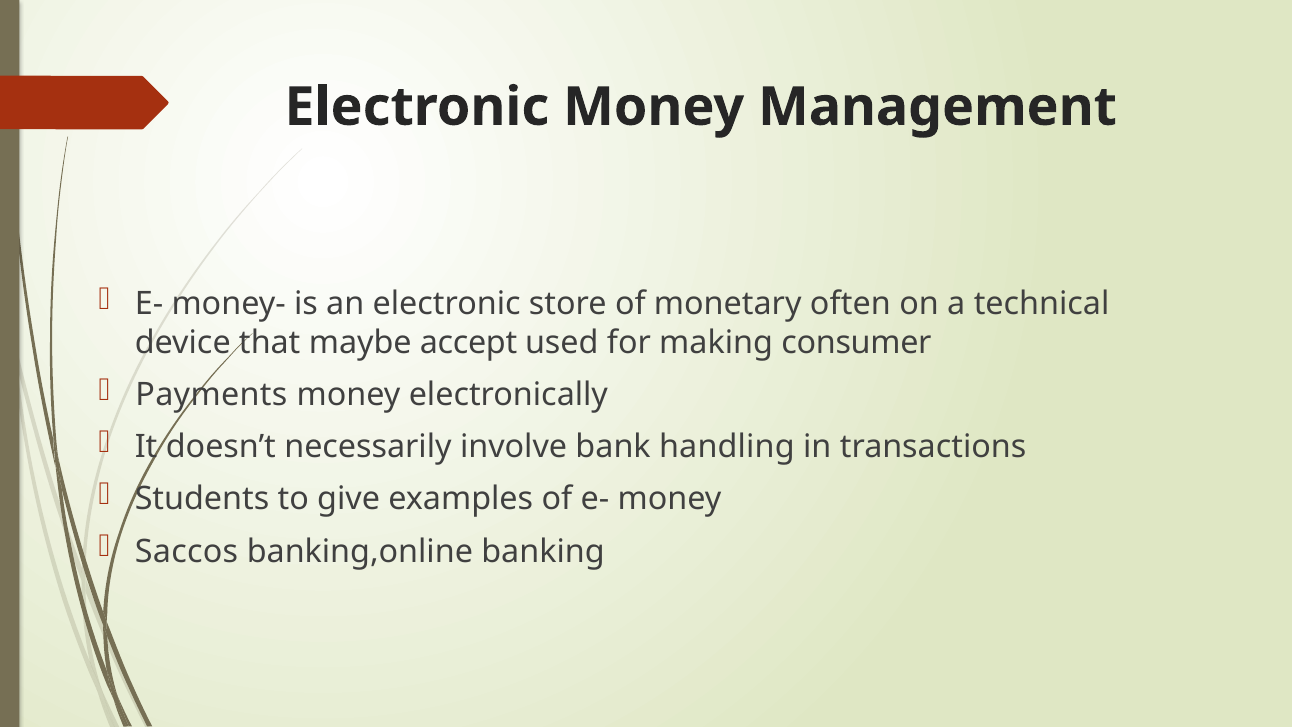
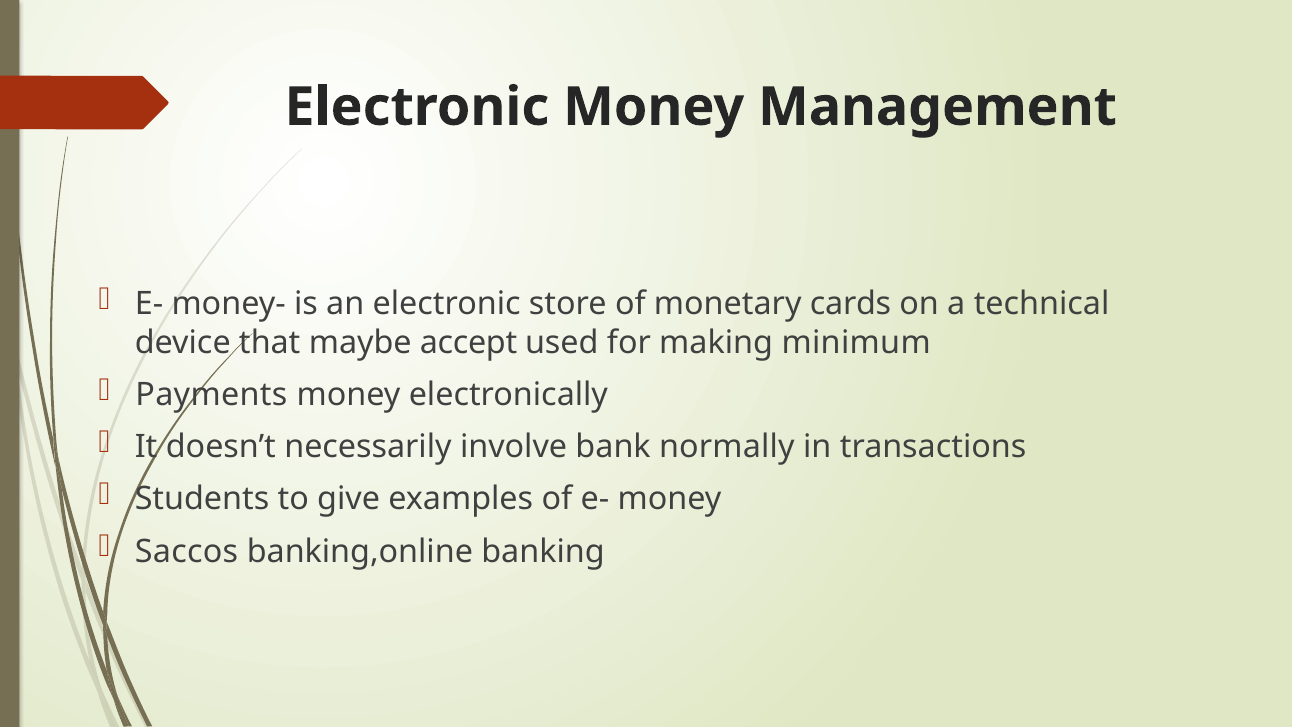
often: often -> cards (851, 304)
consumer: consumer -> minimum (856, 342)
handling: handling -> normally (727, 447)
